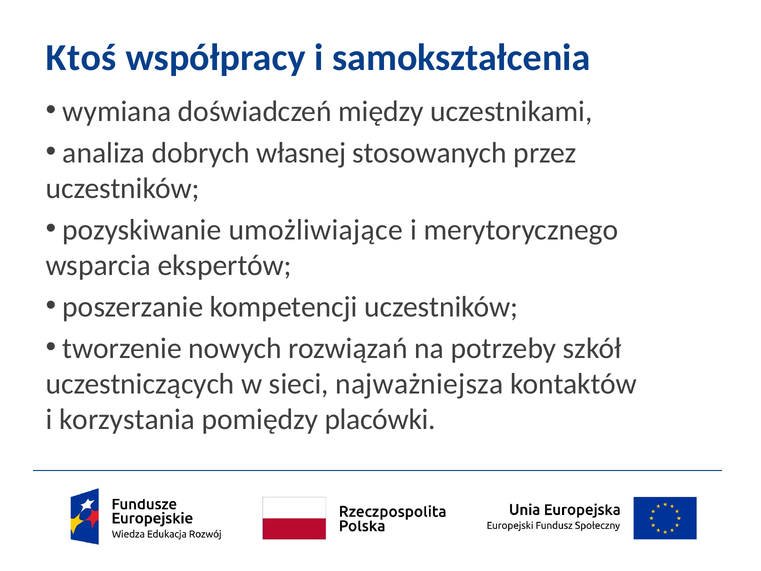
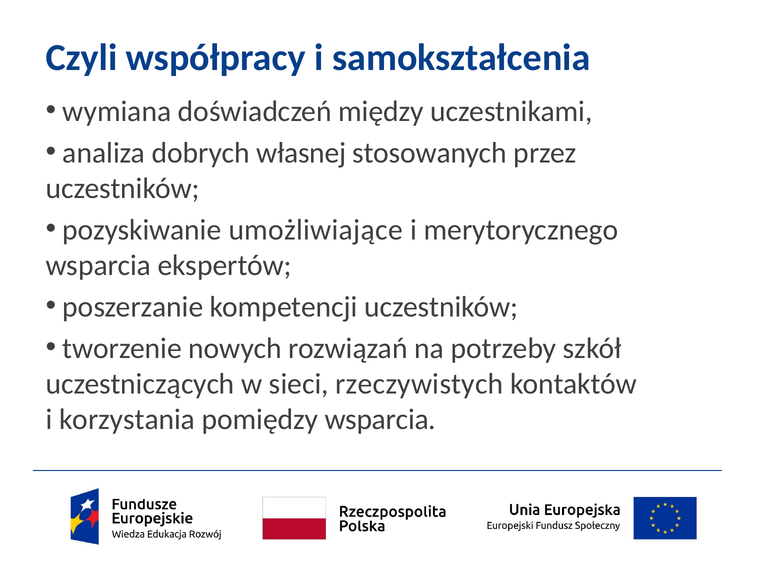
Ktoś: Ktoś -> Czyli (81, 58)
najważniejsza: najważniejsza -> rzeczywistych (419, 384)
pomiędzy placówki: placówki -> wsparcia (380, 419)
